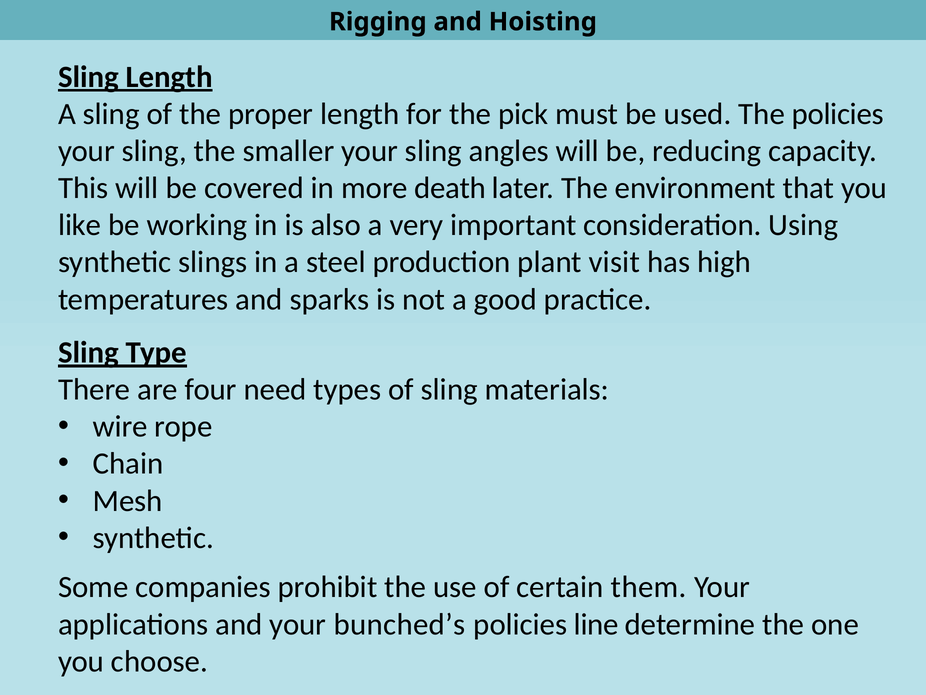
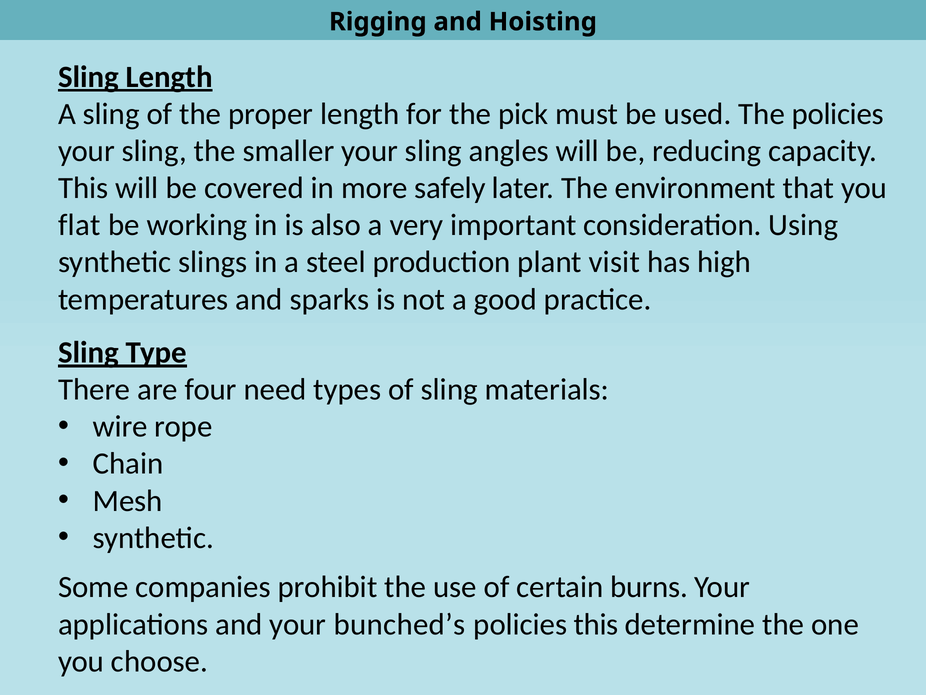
death: death -> safely (450, 188)
like: like -> flat (79, 225)
them: them -> burns (649, 587)
policies line: line -> this (596, 624)
